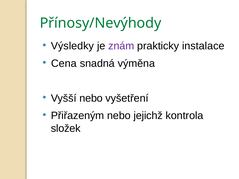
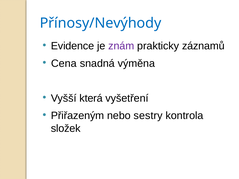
Přínosy/Nevýhody colour: green -> blue (100, 23)
Výsledky: Výsledky -> Evidence (73, 46)
instalace: instalace -> záznamů (203, 46)
Vyšší nebo: nebo -> která (91, 98)
jejichž: jejichž -> sestry (148, 116)
